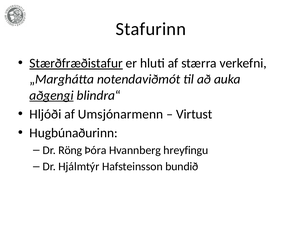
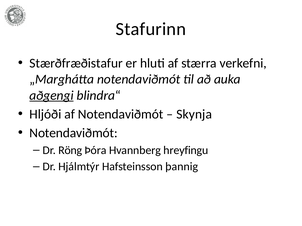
Stærðfræðistafur underline: present -> none (76, 63)
af Umsjónarmenn: Umsjónarmenn -> Notendaviðmót (121, 114)
Virtust: Virtust -> Skynja (194, 114)
Hugbúnaðurinn: Hugbúnaðurinn -> Notendaviðmót (74, 133)
bundið: bundið -> þannig (182, 167)
